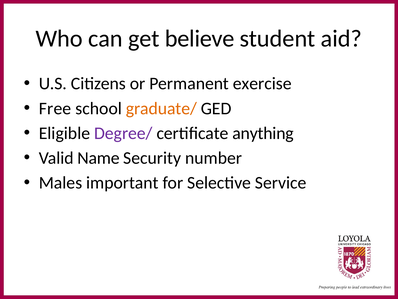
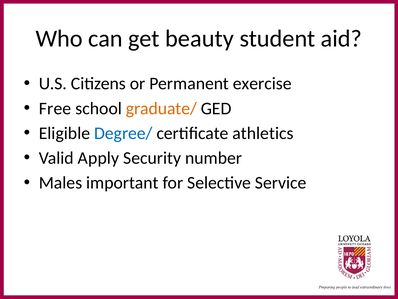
believe: believe -> beauty (200, 39)
Degree/ colour: purple -> blue (123, 133)
anything: anything -> athletics (263, 133)
Name: Name -> Apply (98, 158)
